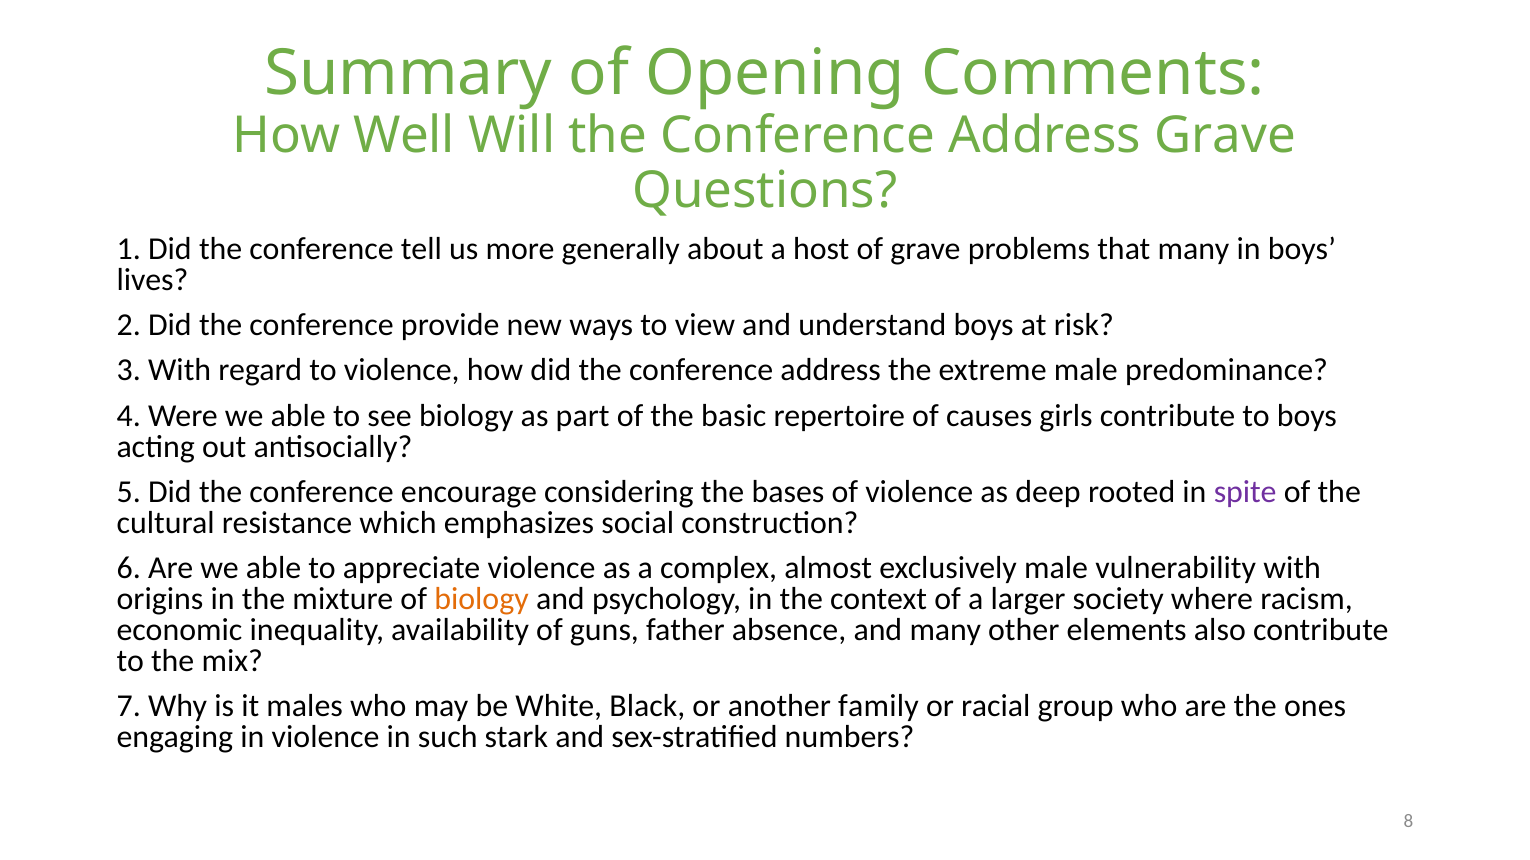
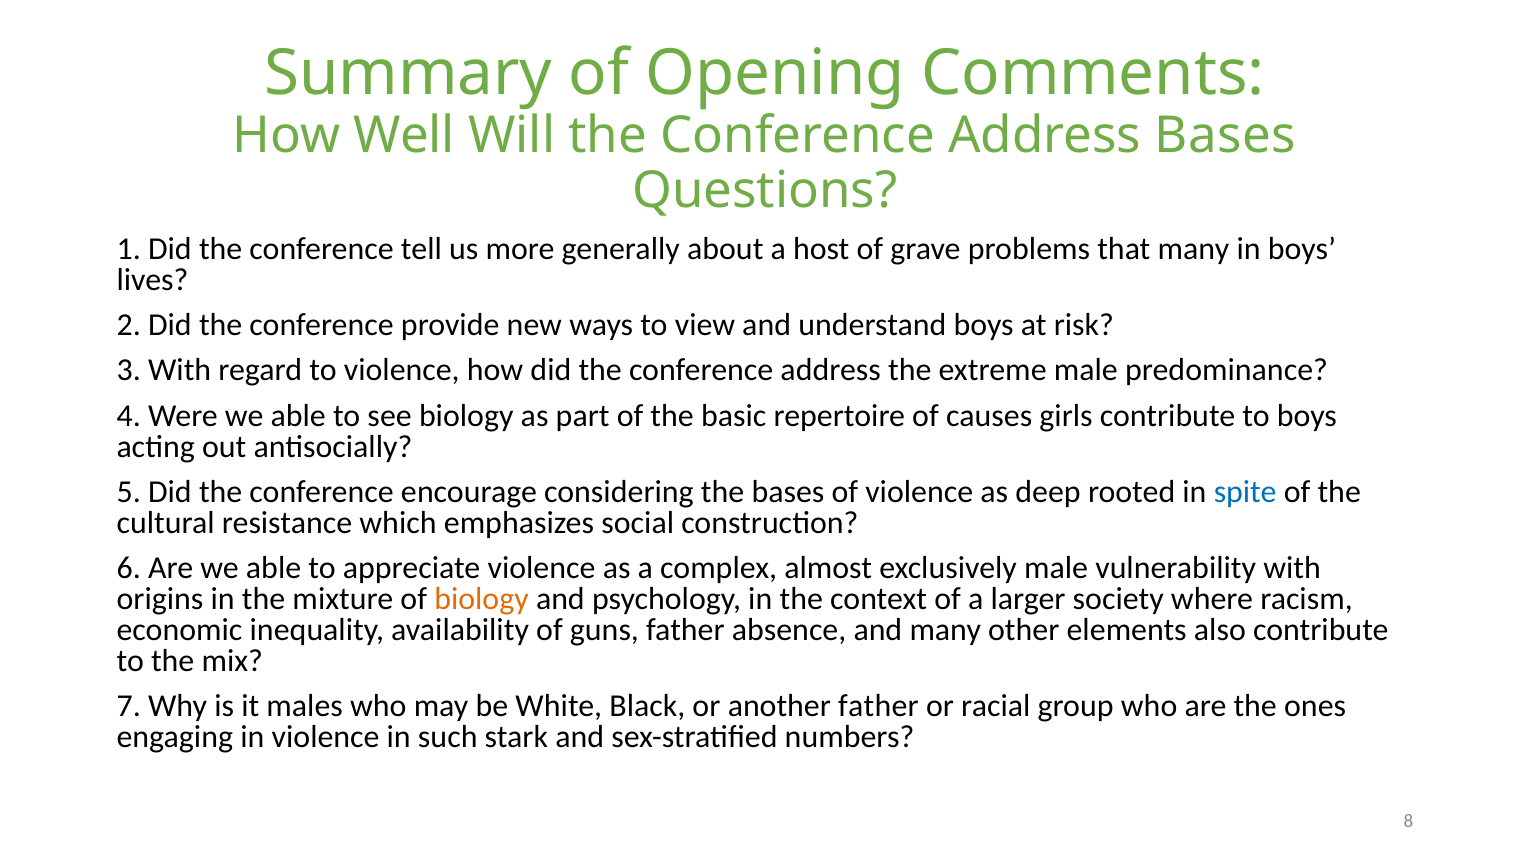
Address Grave: Grave -> Bases (1225, 136)
spite colour: purple -> blue (1245, 492)
another family: family -> father (878, 707)
